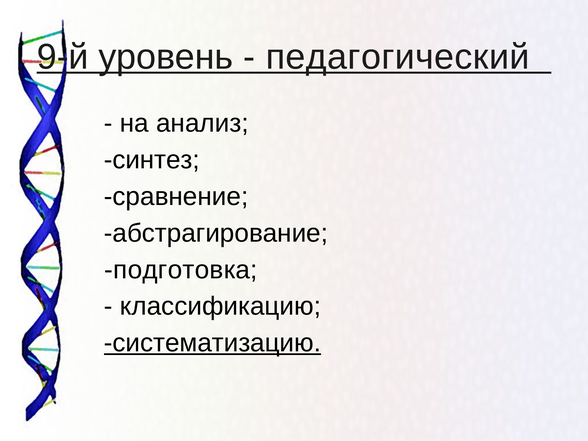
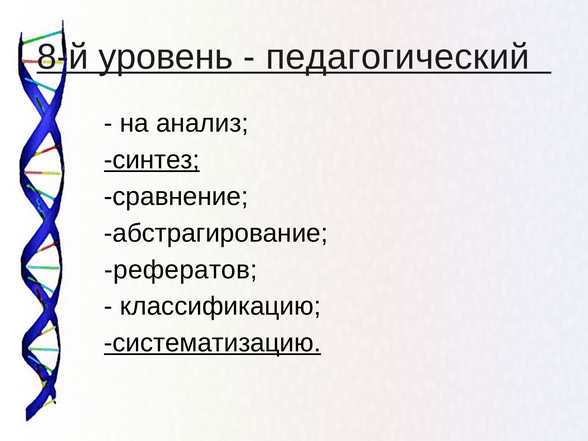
9-й: 9-й -> 8-й (63, 57)
синтез underline: none -> present (152, 160)
подготовка: подготовка -> рефератов (181, 270)
